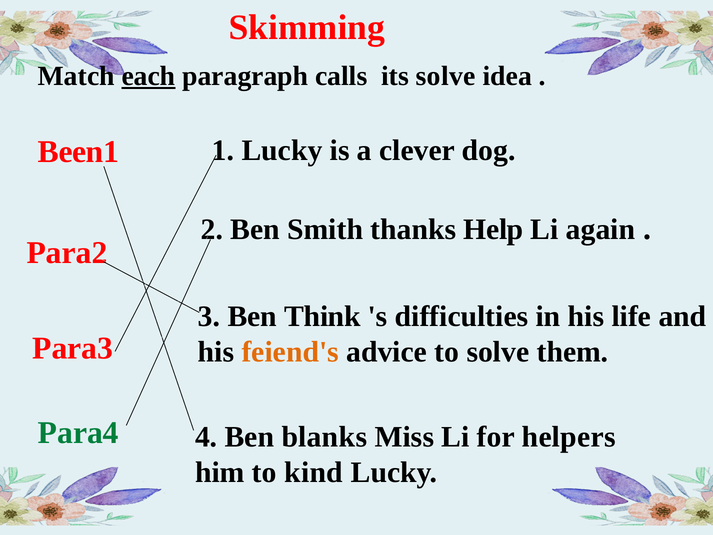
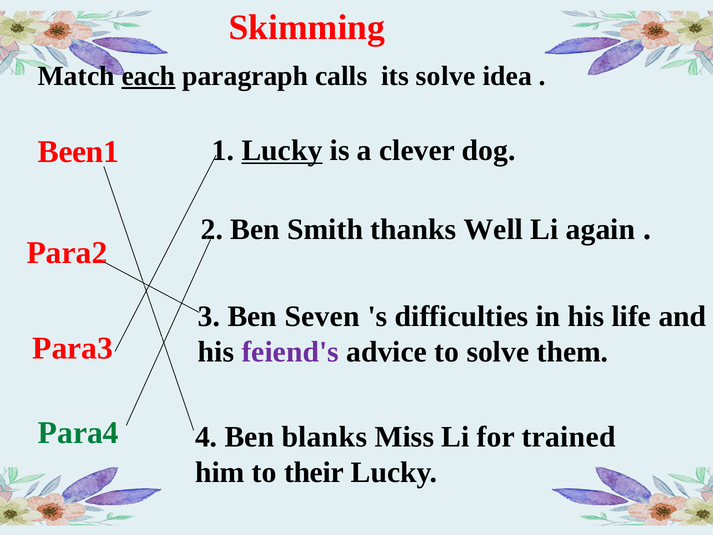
Lucky underline: none -> present (282, 150)
Help: Help -> Well (493, 229)
Think: Think -> Seven (322, 316)
feiend's colour: orange -> purple (290, 352)
helpers: helpers -> trained (569, 437)
kind: kind -> their (314, 472)
